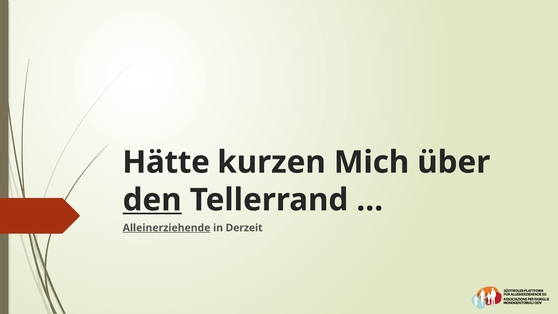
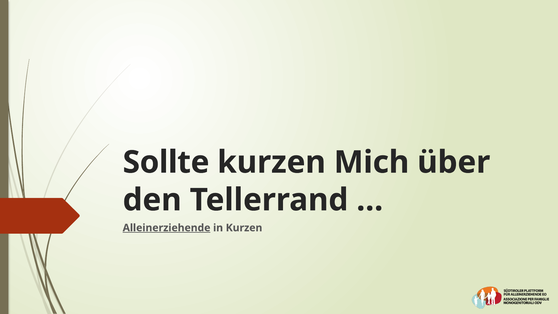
Hätte: Hätte -> Sollte (166, 162)
den underline: present -> none (152, 200)
in Derzeit: Derzeit -> Kurzen (244, 228)
